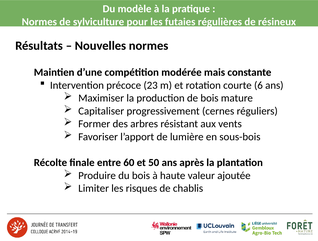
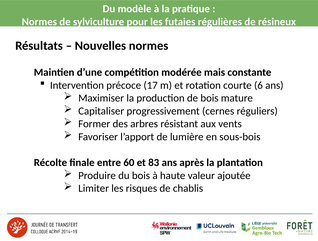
23: 23 -> 17 (151, 86)
50: 50 -> 83 (154, 163)
